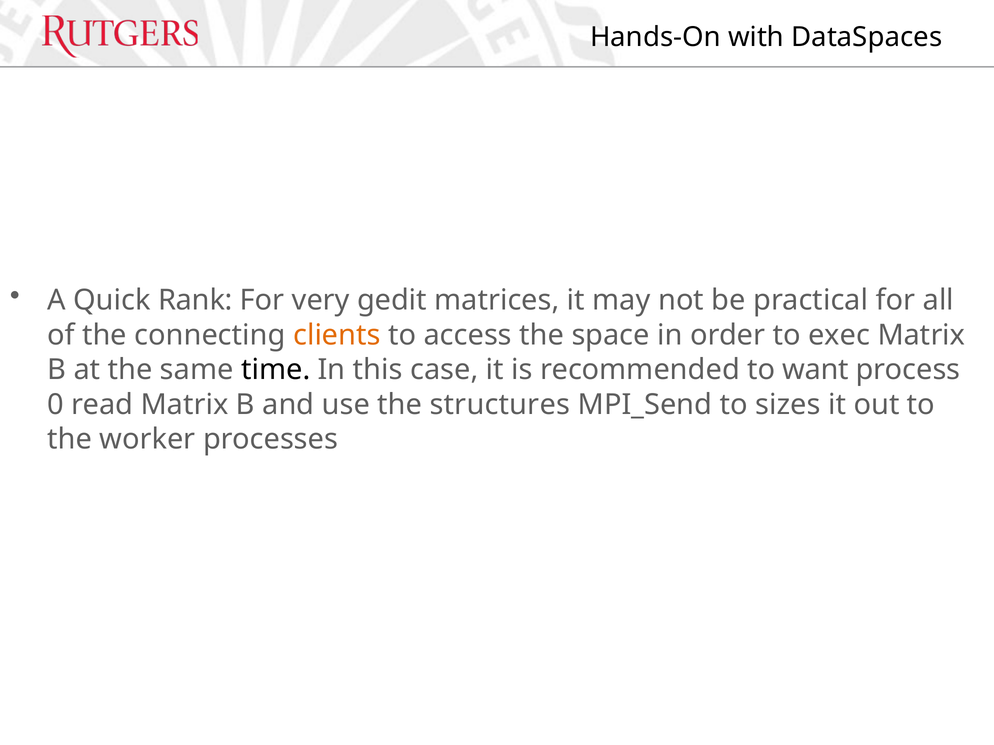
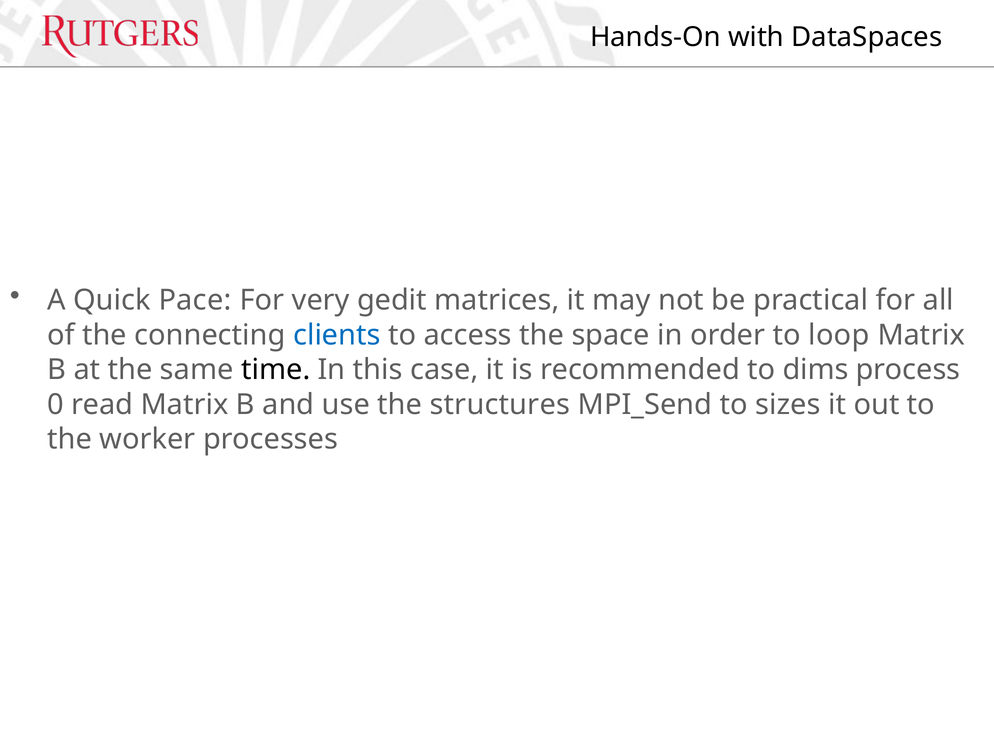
Rank: Rank -> Pace (195, 300)
clients colour: orange -> blue (337, 335)
exec: exec -> loop (839, 335)
want: want -> dims (816, 370)
